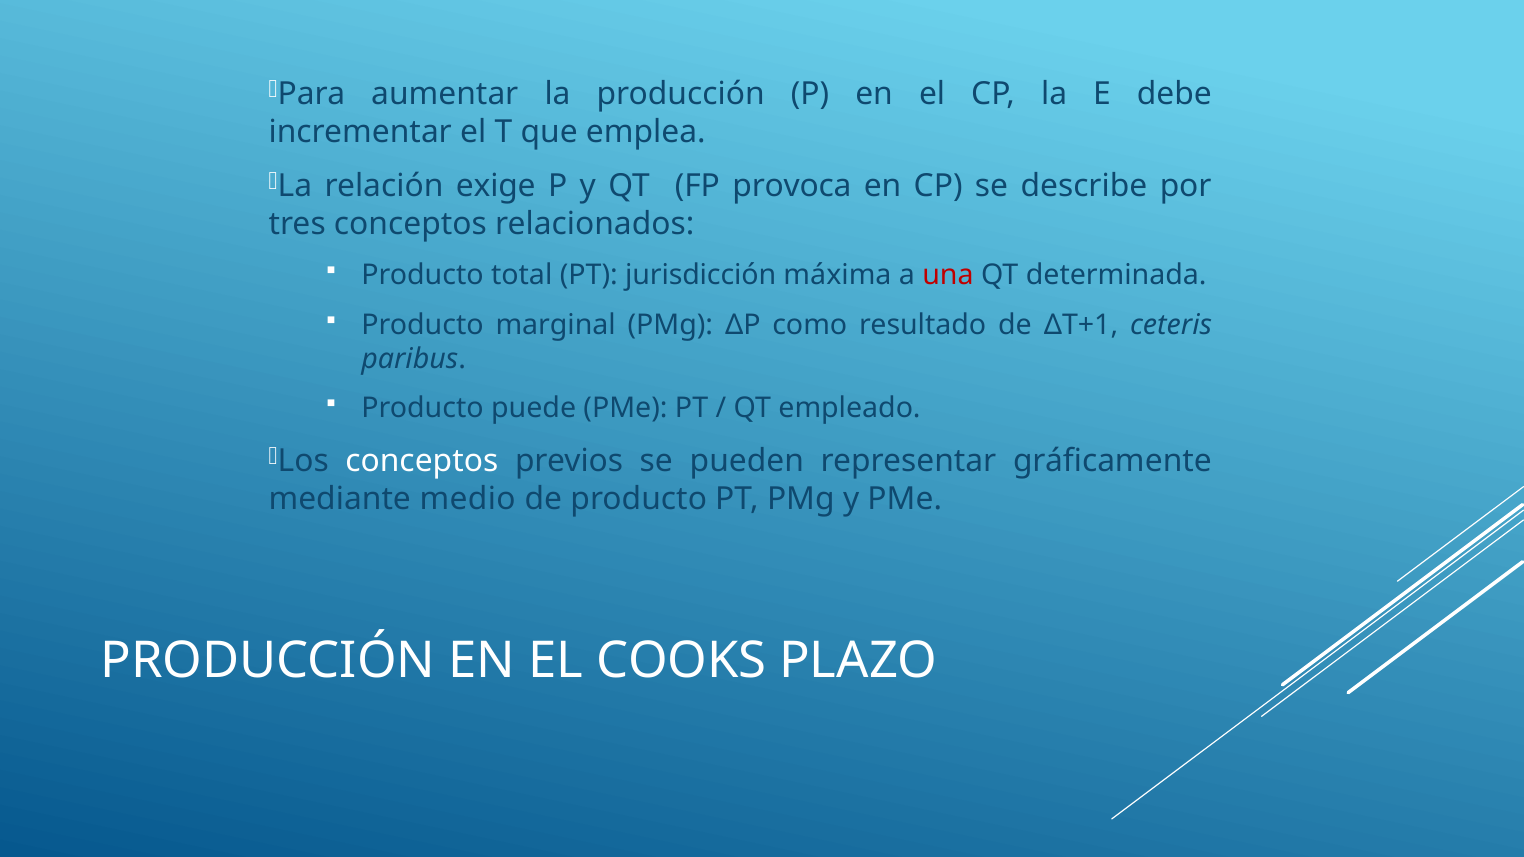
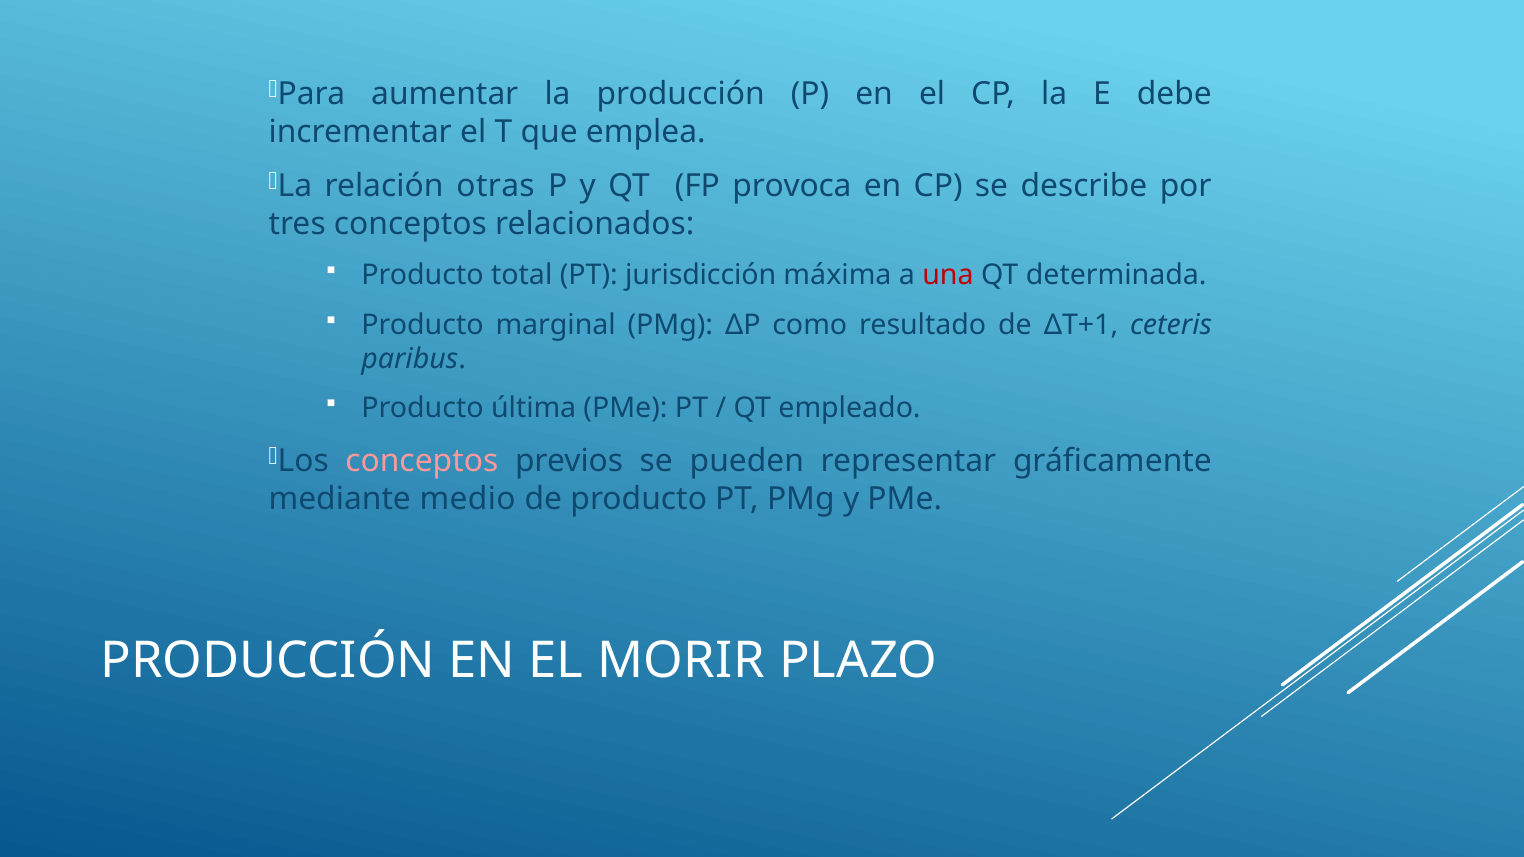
exige: exige -> otras (496, 186)
puede: puede -> última (534, 409)
conceptos colour: white -> pink (422, 461)
COOKS: COOKS -> MORIR (681, 661)
